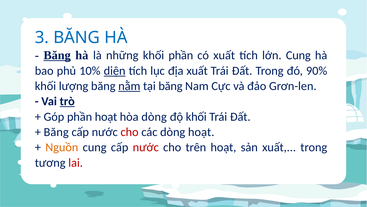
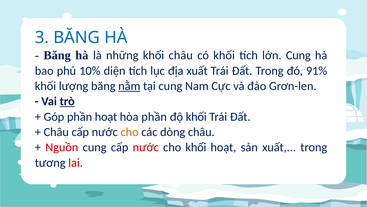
Băng underline: present -> none (57, 55)
khối phần: phần -> châu (181, 55)
có xuất: xuất -> khối (224, 55)
diện underline: present -> none (115, 71)
90%: 90% -> 91% (317, 71)
tại băng: băng -> cung (170, 86)
hòa dòng: dòng -> phần (154, 116)
Băng: Băng -> Châu (56, 132)
cho colour: red -> orange (130, 132)
dòng hoạt: hoạt -> châu (201, 132)
Nguồn colour: orange -> red (62, 147)
cho trên: trên -> khối (196, 147)
